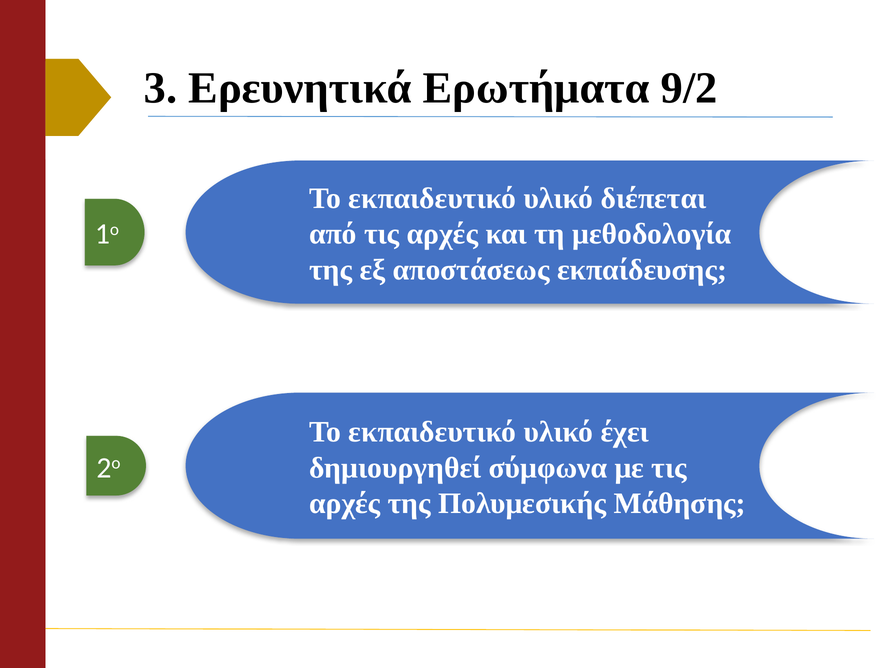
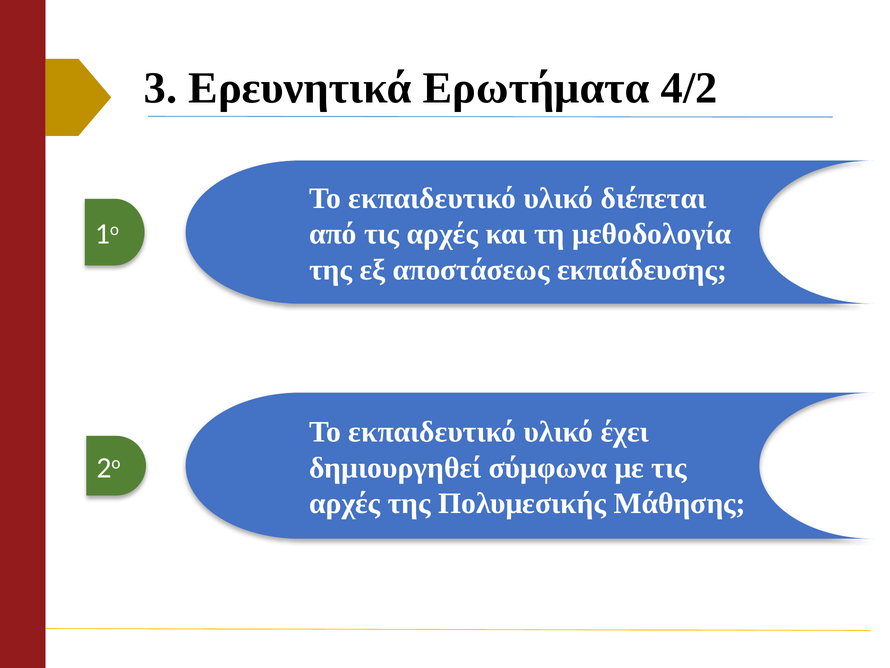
9/2: 9/2 -> 4/2 (689, 88)
